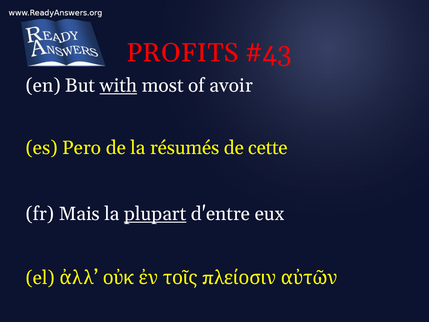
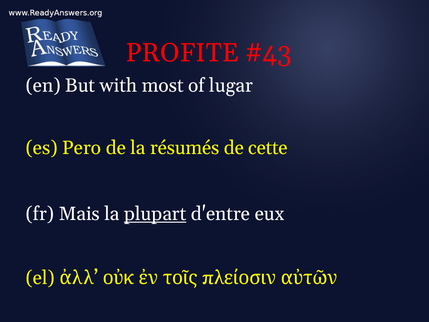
PROFITS: PROFITS -> PROFITE (183, 53)
with underline: present -> none (118, 85)
avoir: avoir -> lugar (231, 85)
